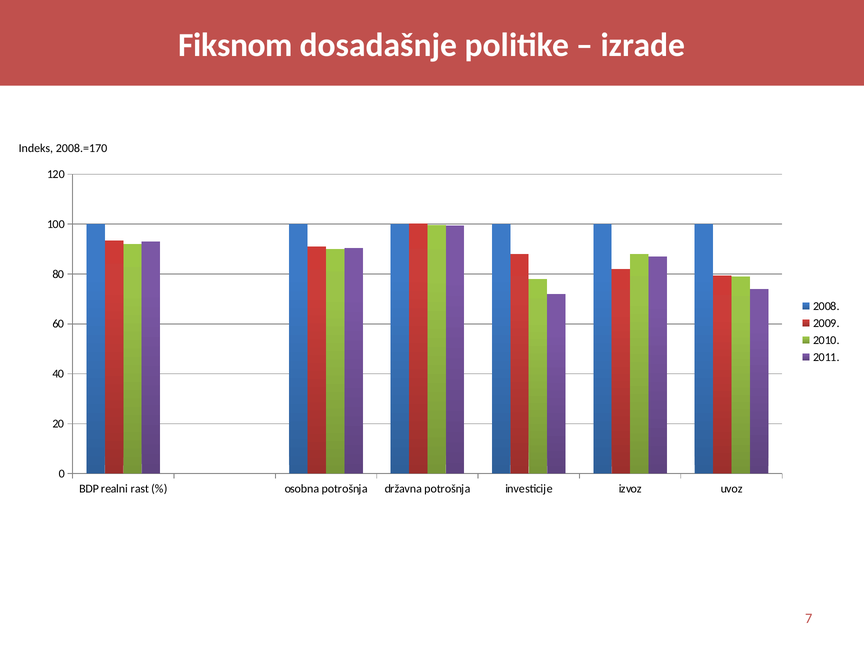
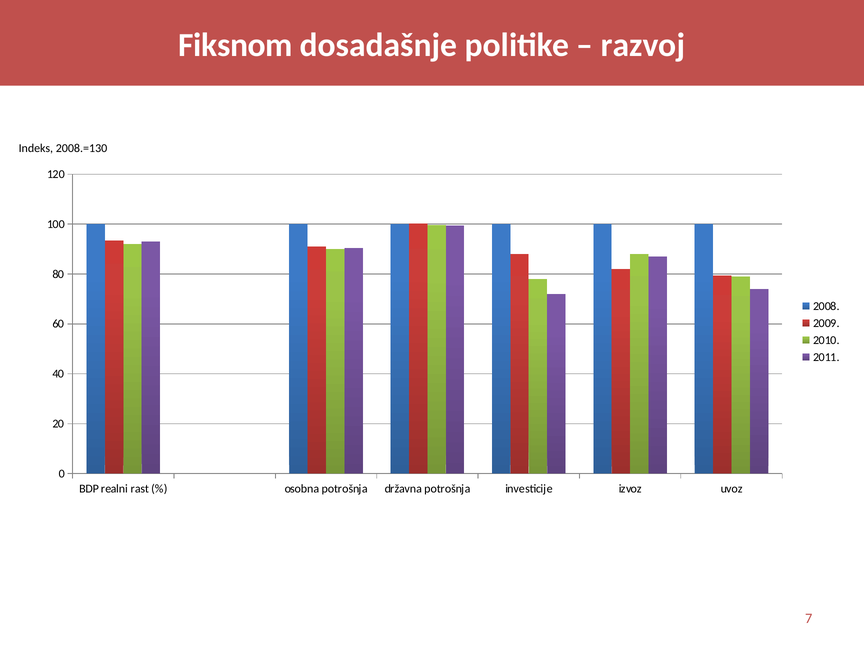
izrade: izrade -> razvoj (643, 45)
2008.=170: 2008.=170 -> 2008.=130 (82, 148)
